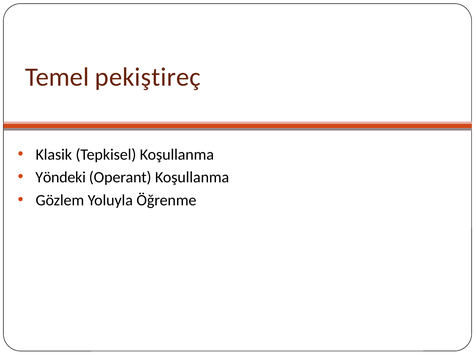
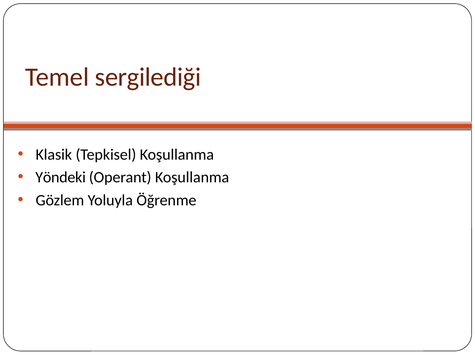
pekiştireç: pekiştireç -> sergilediği (148, 77)
